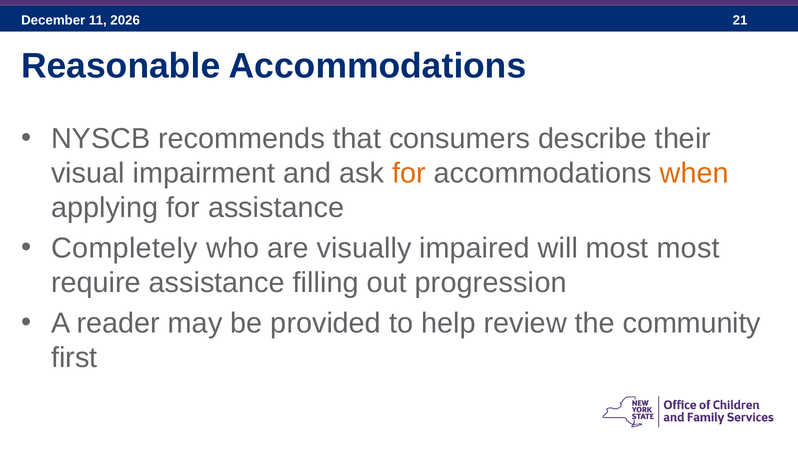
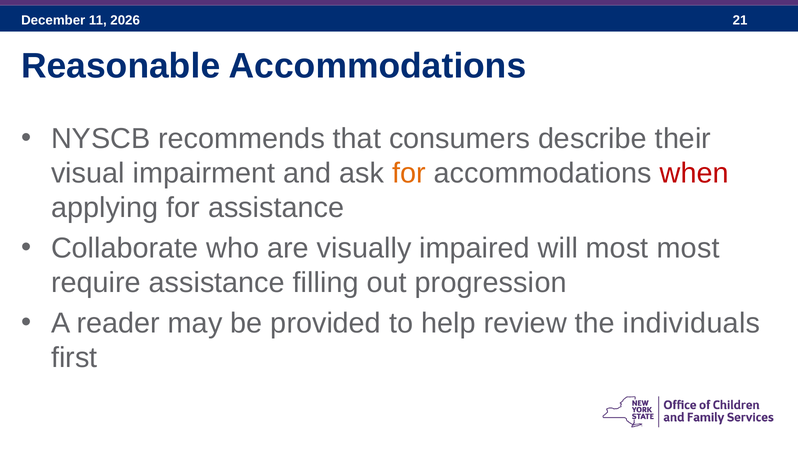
when colour: orange -> red (694, 173)
Completely: Completely -> Collaborate (125, 248)
community: community -> individuals (692, 323)
